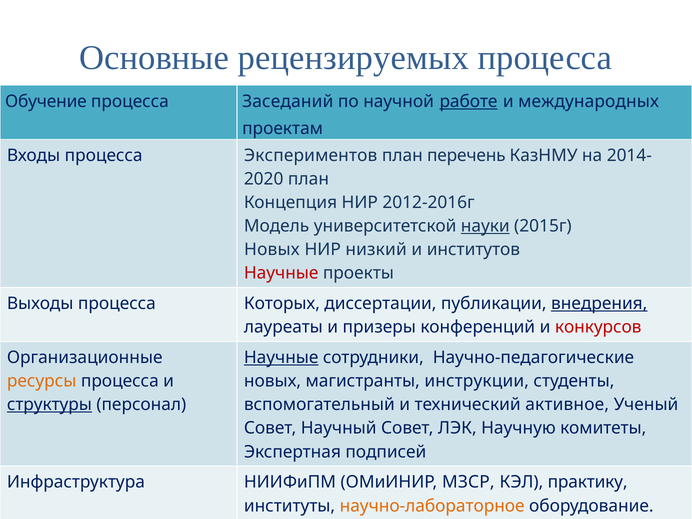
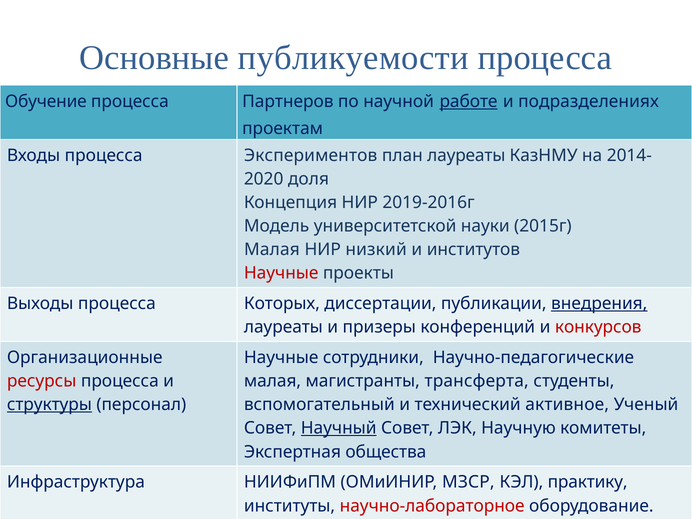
рецензируемых: рецензируемых -> публикуемости (353, 58)
Заседаний: Заседаний -> Партнеров (288, 101)
международных: международных -> подразделениях (589, 101)
план перечень: перечень -> лауреаты (466, 155)
план: план -> доля (308, 179)
2012-2016г: 2012-2016г -> 2019-2016г (429, 203)
науки underline: present -> none (485, 226)
Новых: Новых -> Малая (272, 250)
Научные underline: present -> none (281, 358)
ресурсы colour: orange -> red (42, 381)
новых: новых -> малая (273, 381)
инструкции: инструкции -> трансферта (477, 381)
Научный underline: none -> present (339, 428)
подписей: подписей -> общества (386, 452)
научно-лабораторное colour: orange -> red (432, 506)
